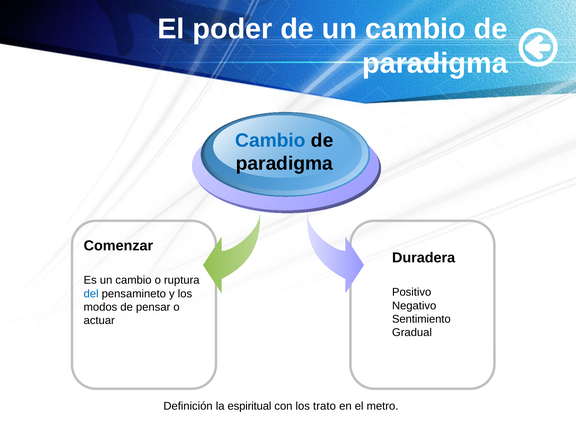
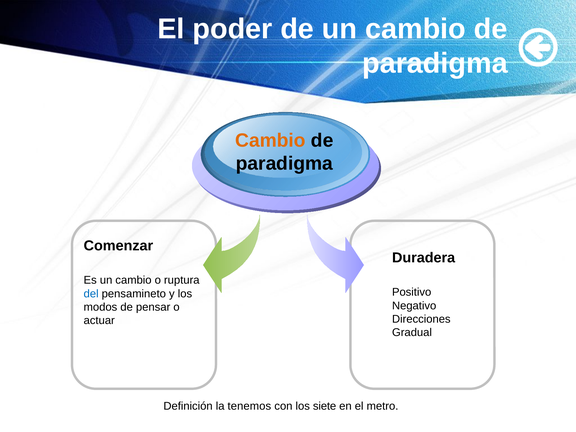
Cambio colour: blue -> orange (270, 140)
Sentimiento: Sentimiento -> Direcciones (421, 319)
espiritual: espiritual -> tenemos (249, 406)
trato: trato -> siete (325, 406)
